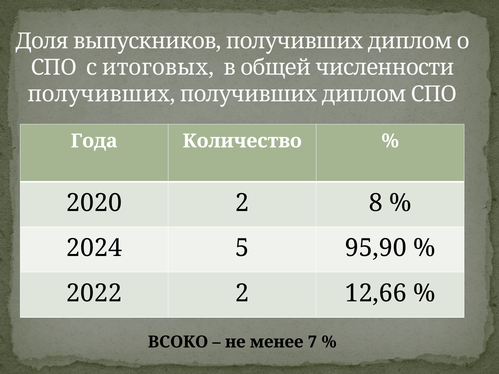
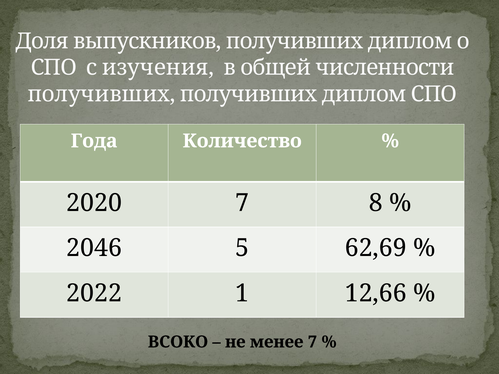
итоговых: итоговых -> изучения (158, 68)
2020 2: 2 -> 7 (242, 203)
2024: 2024 -> 2046 (94, 248)
95,90: 95,90 -> 62,69 (376, 248)
2022 2: 2 -> 1 (242, 293)
